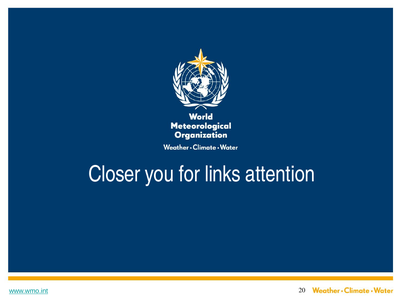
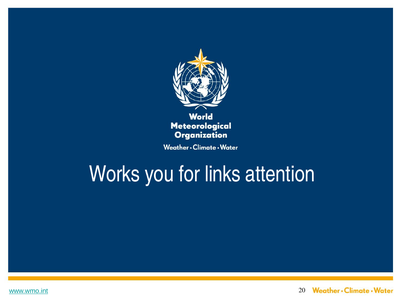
Closer: Closer -> Works (114, 174)
